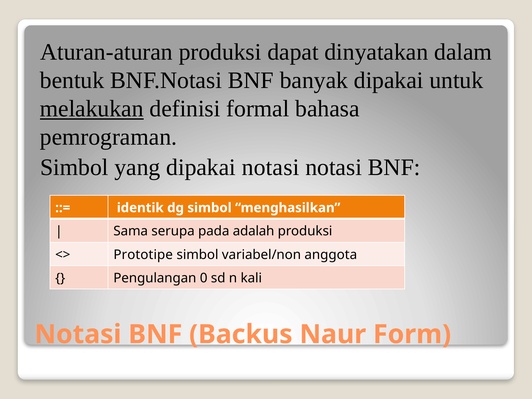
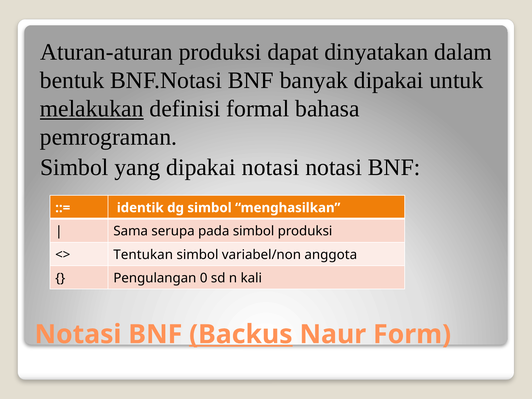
pada adalah: adalah -> simbol (254, 231)
Prototipe: Prototipe -> Tentukan (143, 255)
Backus underline: none -> present (241, 334)
